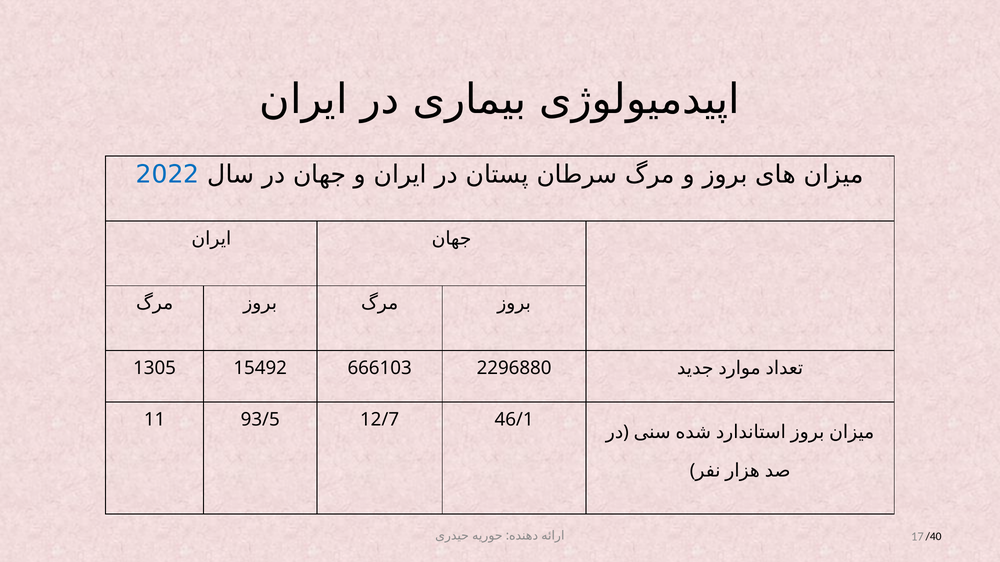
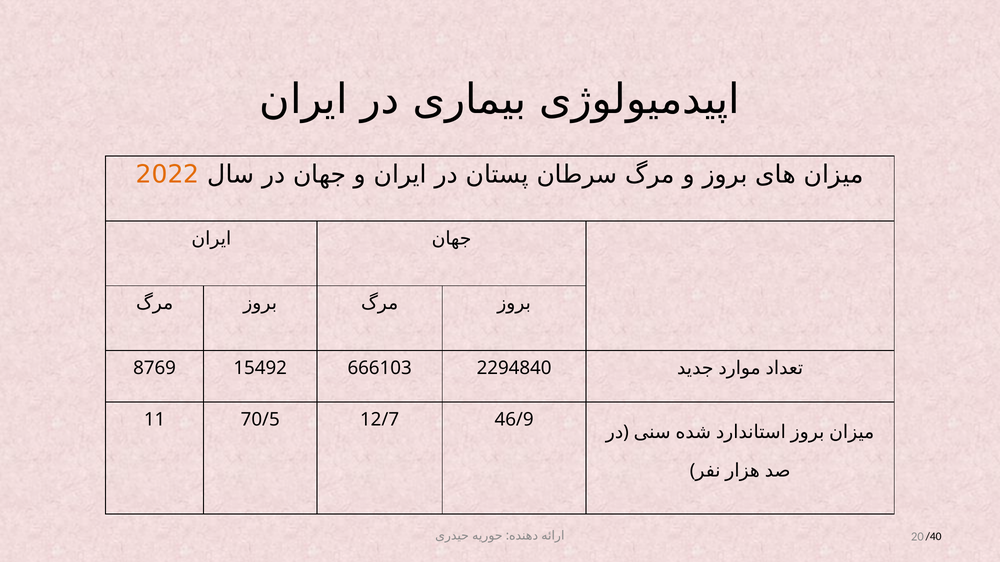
2022 colour: blue -> orange (168, 175)
1305: 1305 -> 8769 (155, 368)
2296880: 2296880 -> 2294840 (514, 368)
93/5: 93/5 -> 70/5 (260, 420)
46/1: 46/1 -> 46/9 (514, 420)
17: 17 -> 20 (917, 537)
